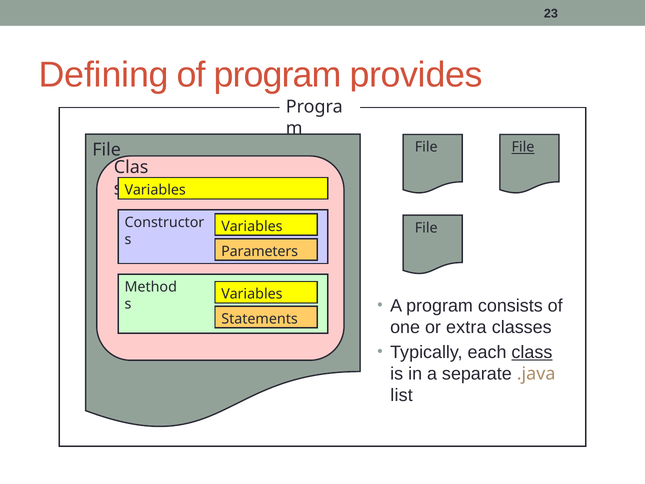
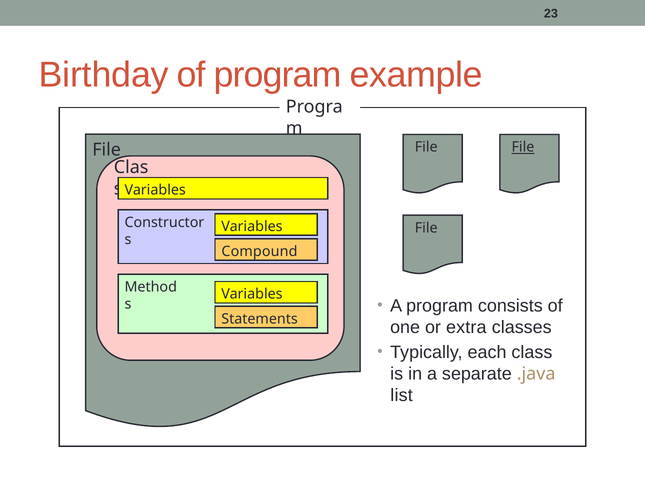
Defining: Defining -> Birthday (104, 75)
provides: provides -> example (416, 75)
Parameters: Parameters -> Compound (259, 251)
class underline: present -> none (532, 352)
